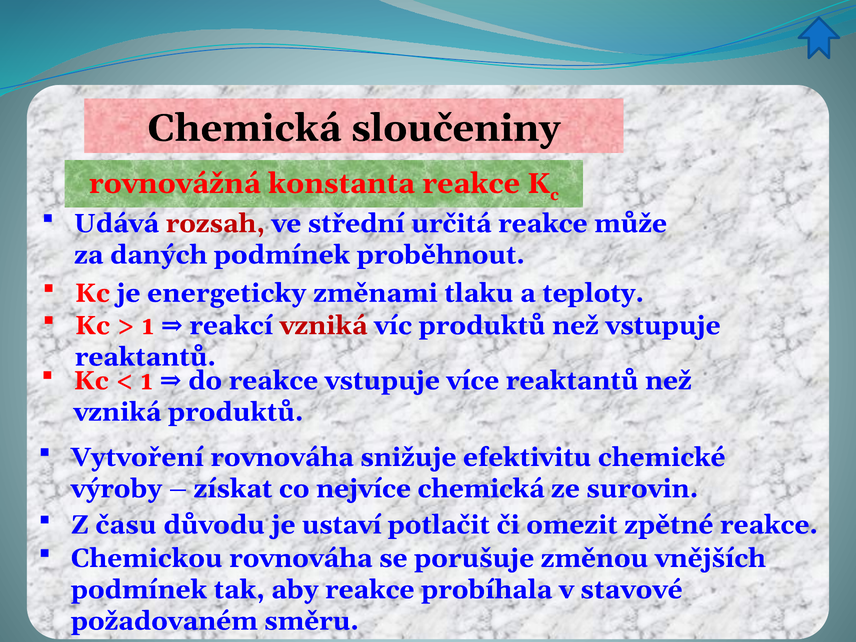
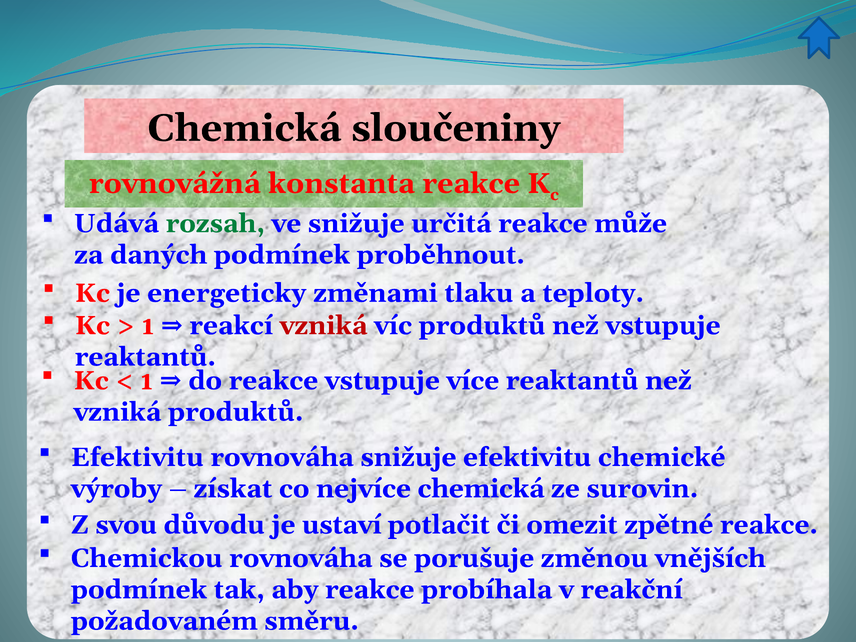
rozsah colour: red -> green (215, 224)
ve střední: střední -> snižuje (356, 224)
Vytvoření: Vytvoření -> Efektivitu (137, 457)
času: času -> svou (126, 525)
stavové: stavové -> reakční (632, 590)
